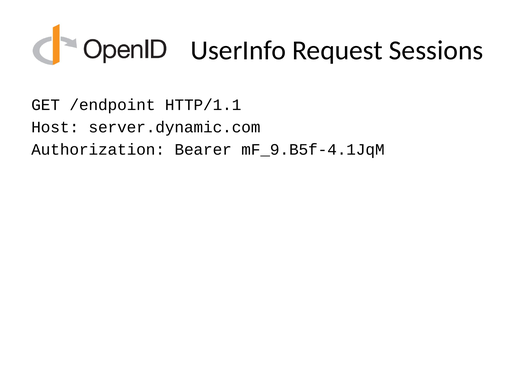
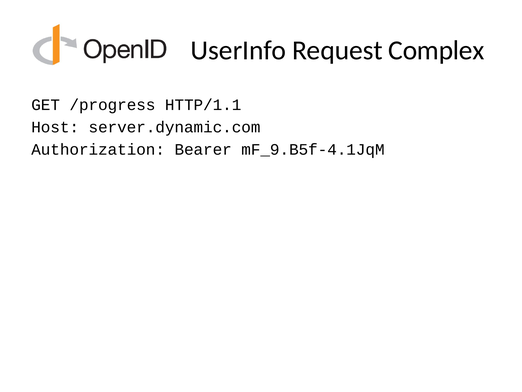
Sessions: Sessions -> Complex (436, 50)
/endpoint: /endpoint -> /progress (112, 105)
